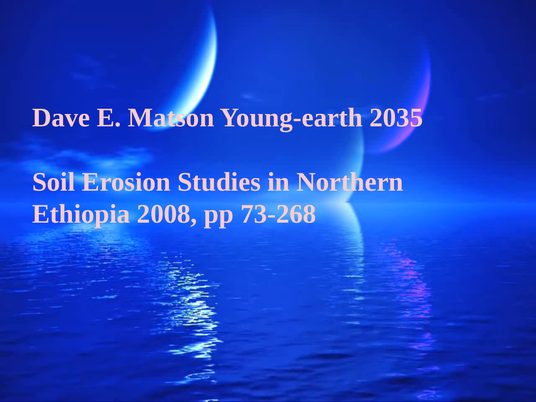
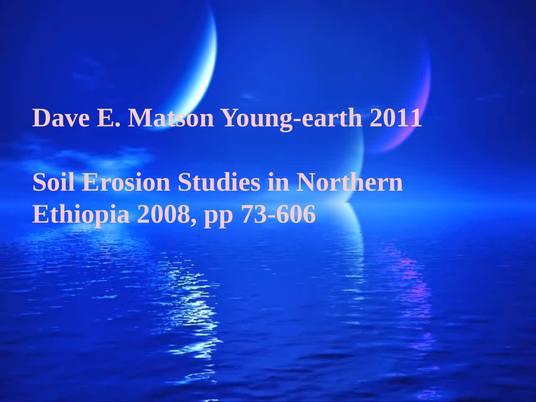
2035: 2035 -> 2011 (396, 118)
73-268: 73-268 -> 73-606 (278, 214)
